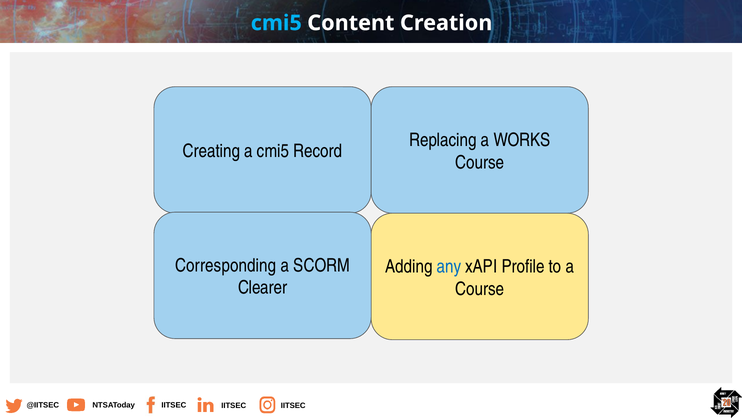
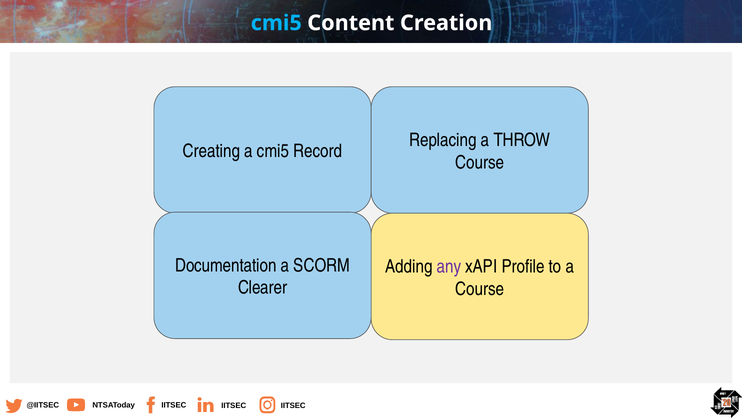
WORKS: WORKS -> THROW (522, 140)
Corresponding: Corresponding -> Documentation (226, 265)
any colour: blue -> purple (449, 266)
